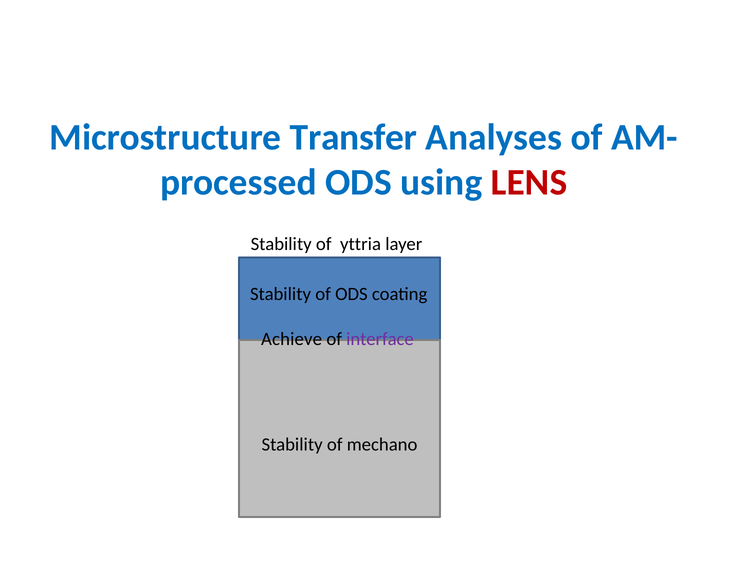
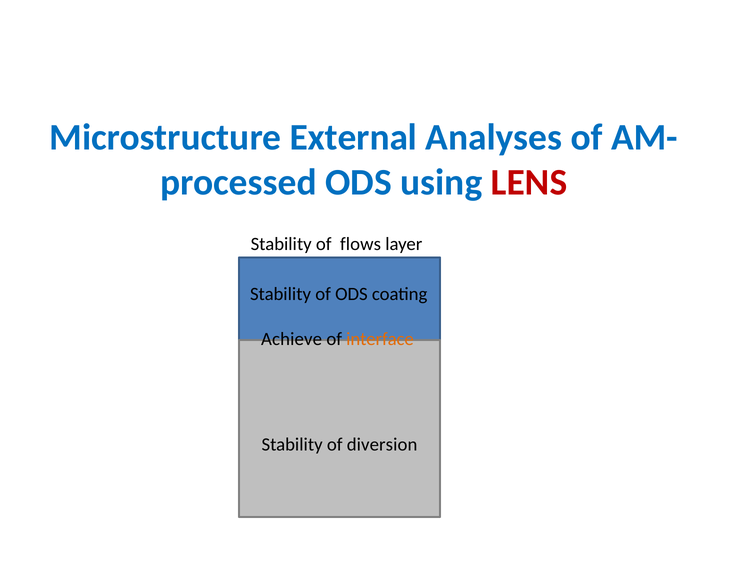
Transfer: Transfer -> External (353, 138)
yttria: yttria -> flows (361, 244)
interface colour: purple -> orange (380, 339)
mechano: mechano -> diversion (382, 445)
